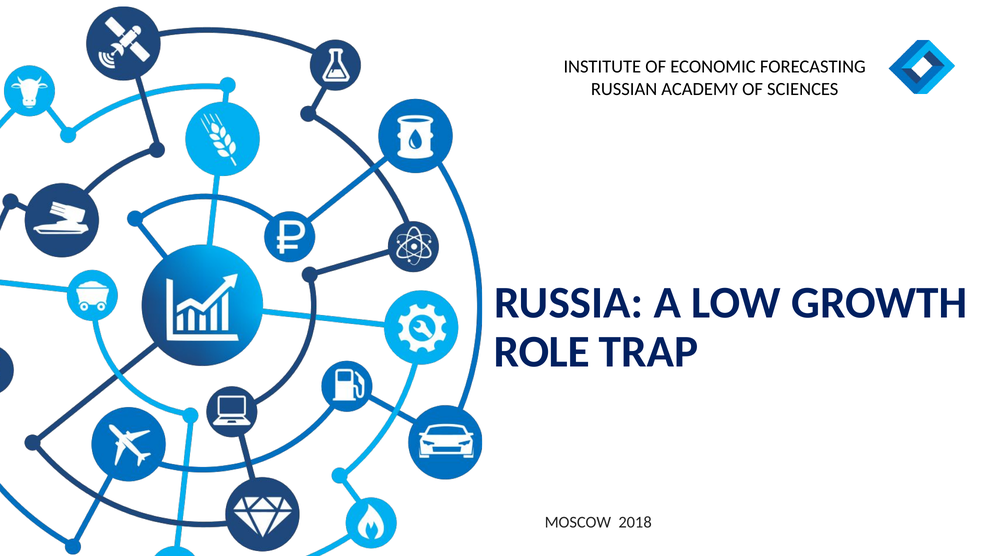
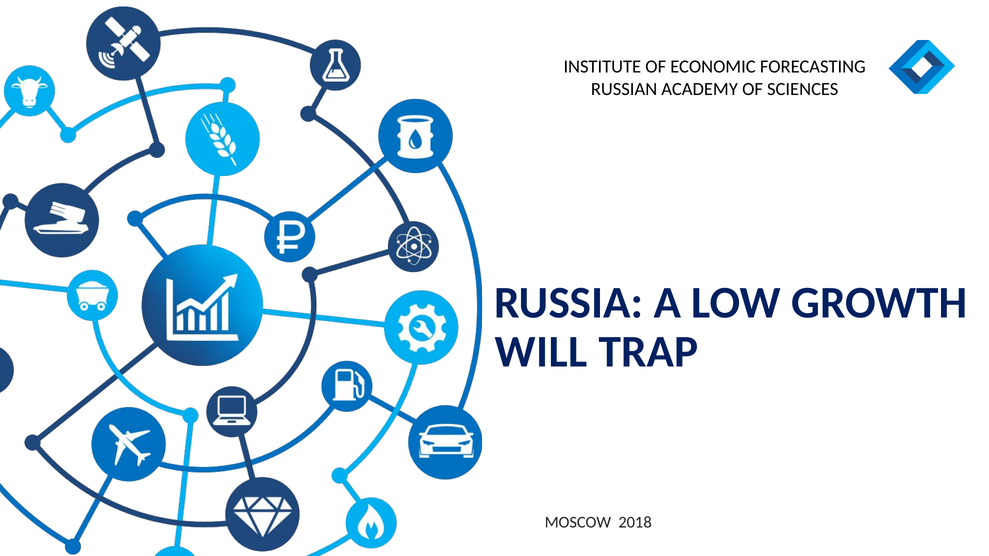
ROLE: ROLE -> WILL (541, 352)
